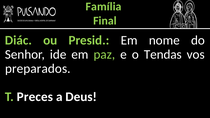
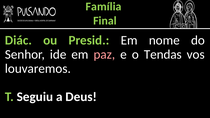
paz colour: light green -> pink (104, 54)
preparados: preparados -> louvaremos (38, 69)
Preces: Preces -> Seguiu (35, 97)
